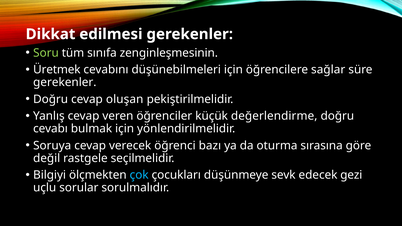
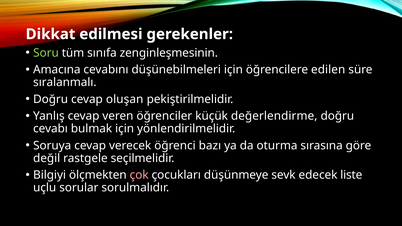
Üretmek: Üretmek -> Amacına (57, 70)
sağlar: sağlar -> edilen (328, 70)
gerekenler: gerekenler -> sıralanmalı (65, 82)
çok colour: light blue -> pink (139, 175)
gezi: gezi -> liste (351, 175)
